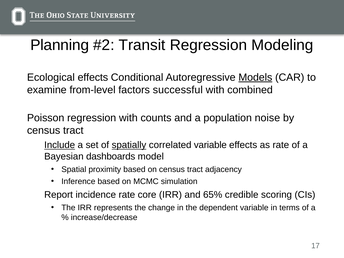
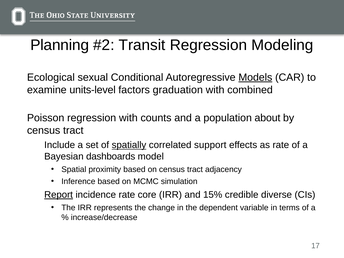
Ecological effects: effects -> sexual (93, 77)
from-level: from-level -> units-level (93, 90)
successful: successful -> graduation (178, 90)
noise: noise -> about (267, 118)
Include underline: present -> none (60, 145)
correlated variable: variable -> support (210, 145)
Report underline: none -> present (59, 195)
65%: 65% -> 15% (213, 195)
scoring: scoring -> diverse (277, 195)
